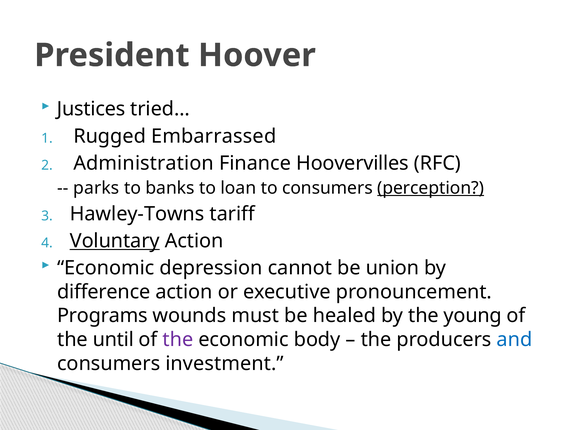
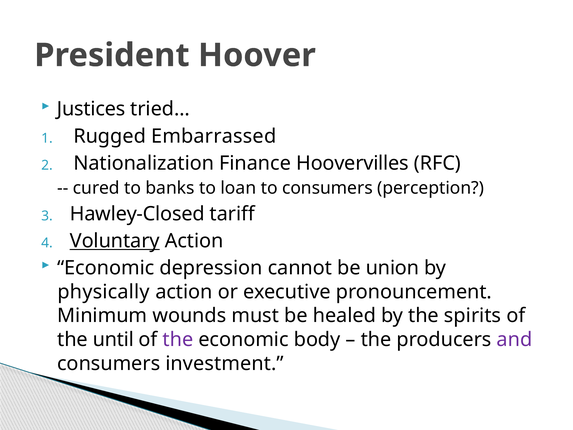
Administration: Administration -> Nationalization (144, 163)
parks: parks -> cured (96, 188)
perception underline: present -> none (431, 188)
Hawley-Towns: Hawley-Towns -> Hawley-Closed (137, 214)
difference: difference -> physically (104, 292)
Programs: Programs -> Minimum (102, 316)
young: young -> spirits (473, 316)
and colour: blue -> purple (514, 339)
